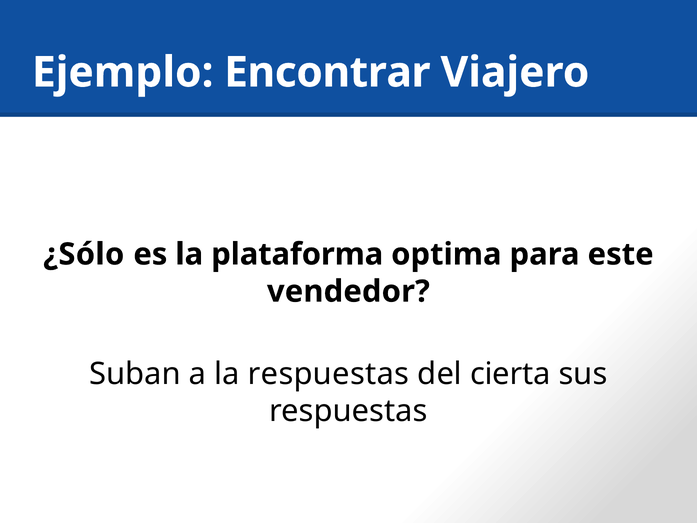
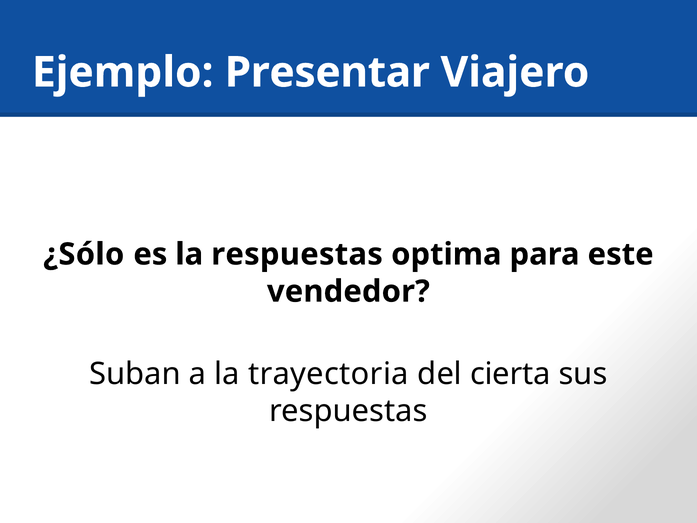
Encontrar: Encontrar -> Presentar (327, 72)
la plataforma: plataforma -> respuestas (297, 254)
la respuestas: respuestas -> trayectoria (328, 374)
